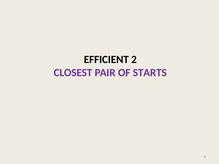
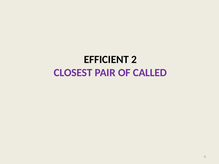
STARTS: STARTS -> CALLED (150, 73)
